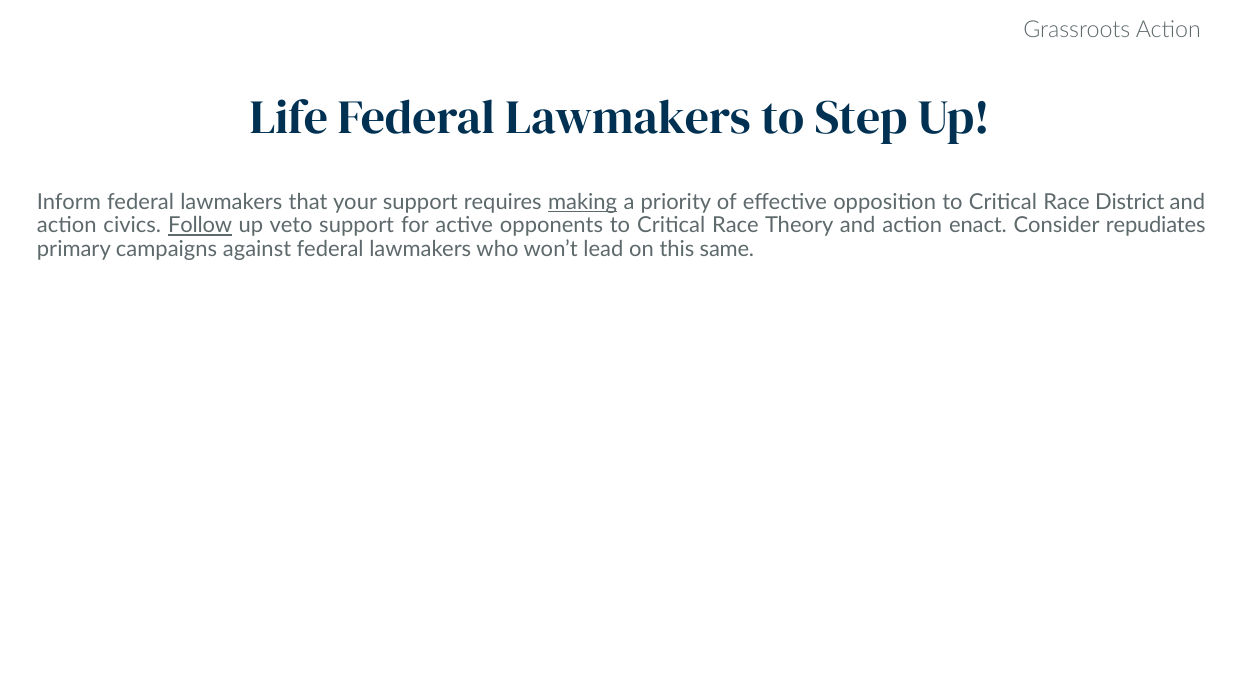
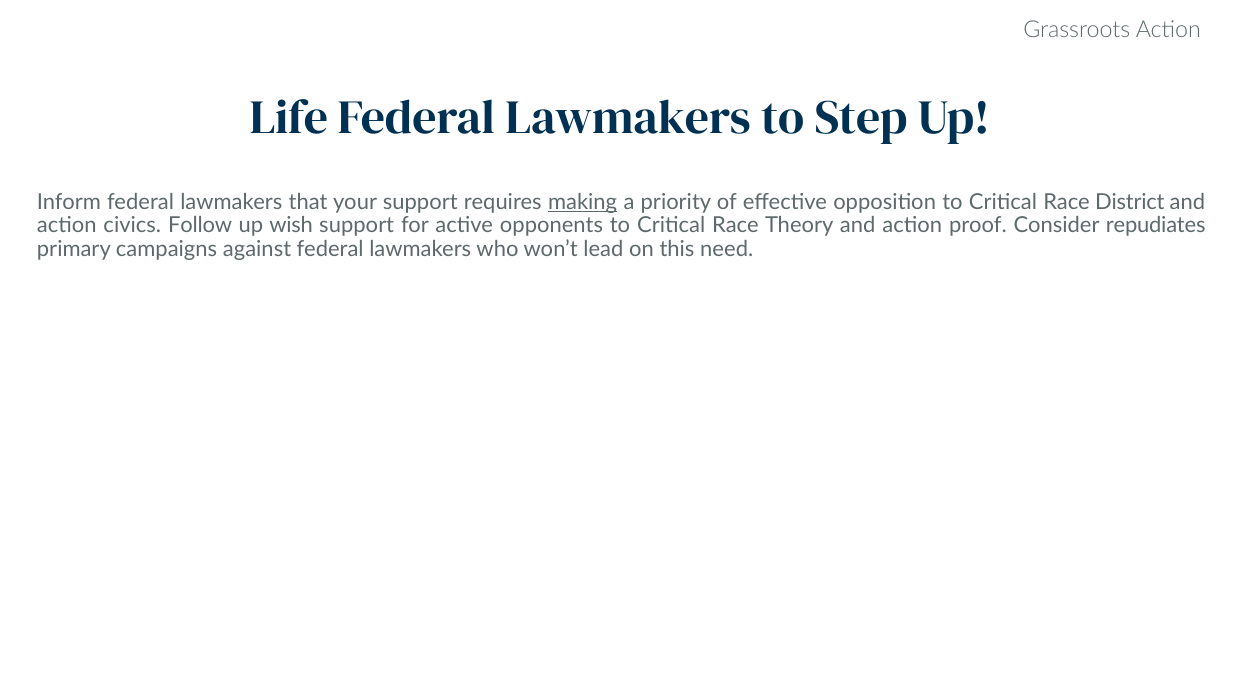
Follow underline: present -> none (200, 226)
veto: veto -> wish (291, 226)
enact: enact -> proof (978, 226)
same: same -> need (727, 250)
